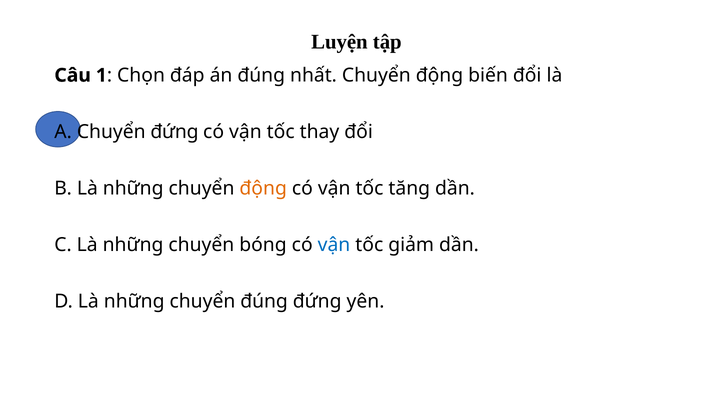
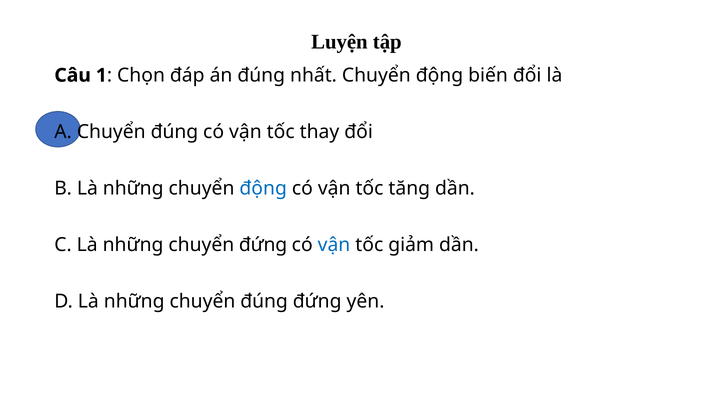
A Chuyển đứng: đứng -> đúng (174, 132)
động colour: orange -> blue (263, 188)
chuyển bóng: bóng -> đứng (263, 245)
